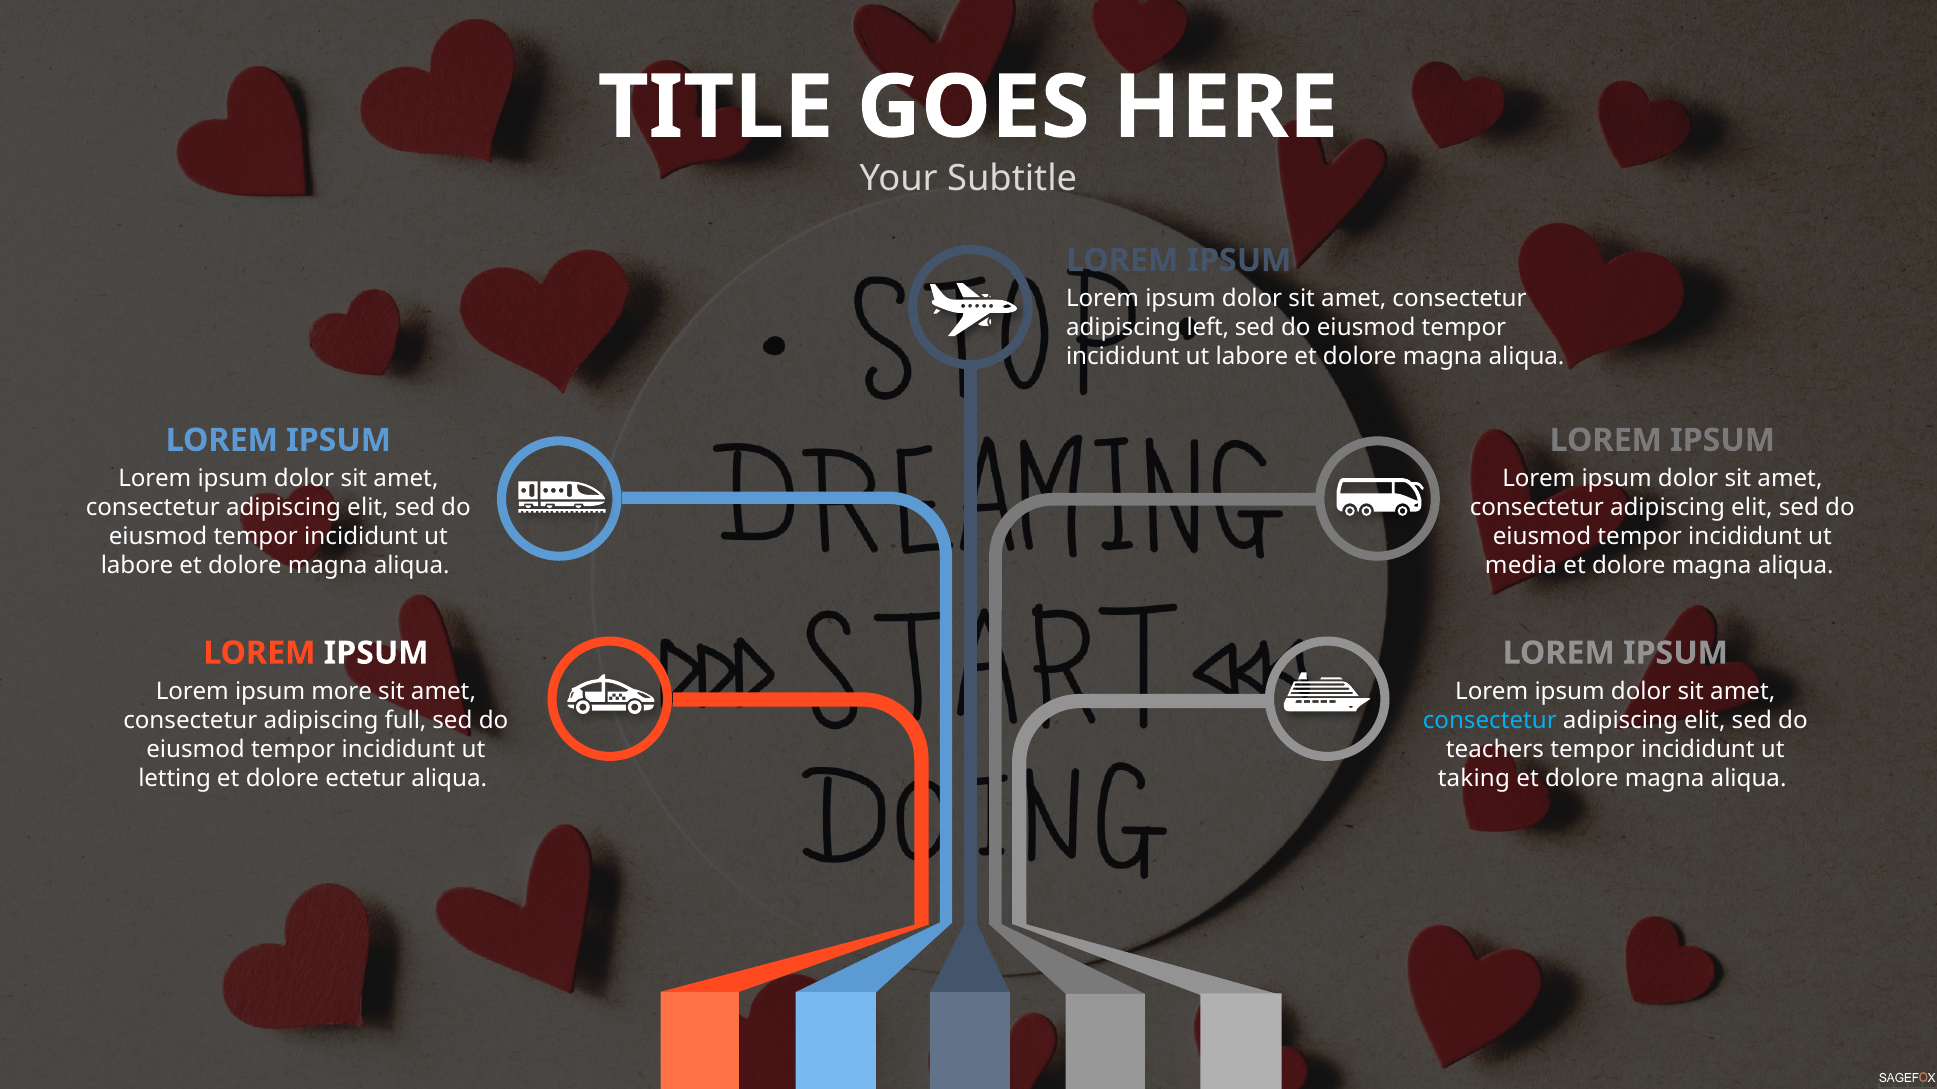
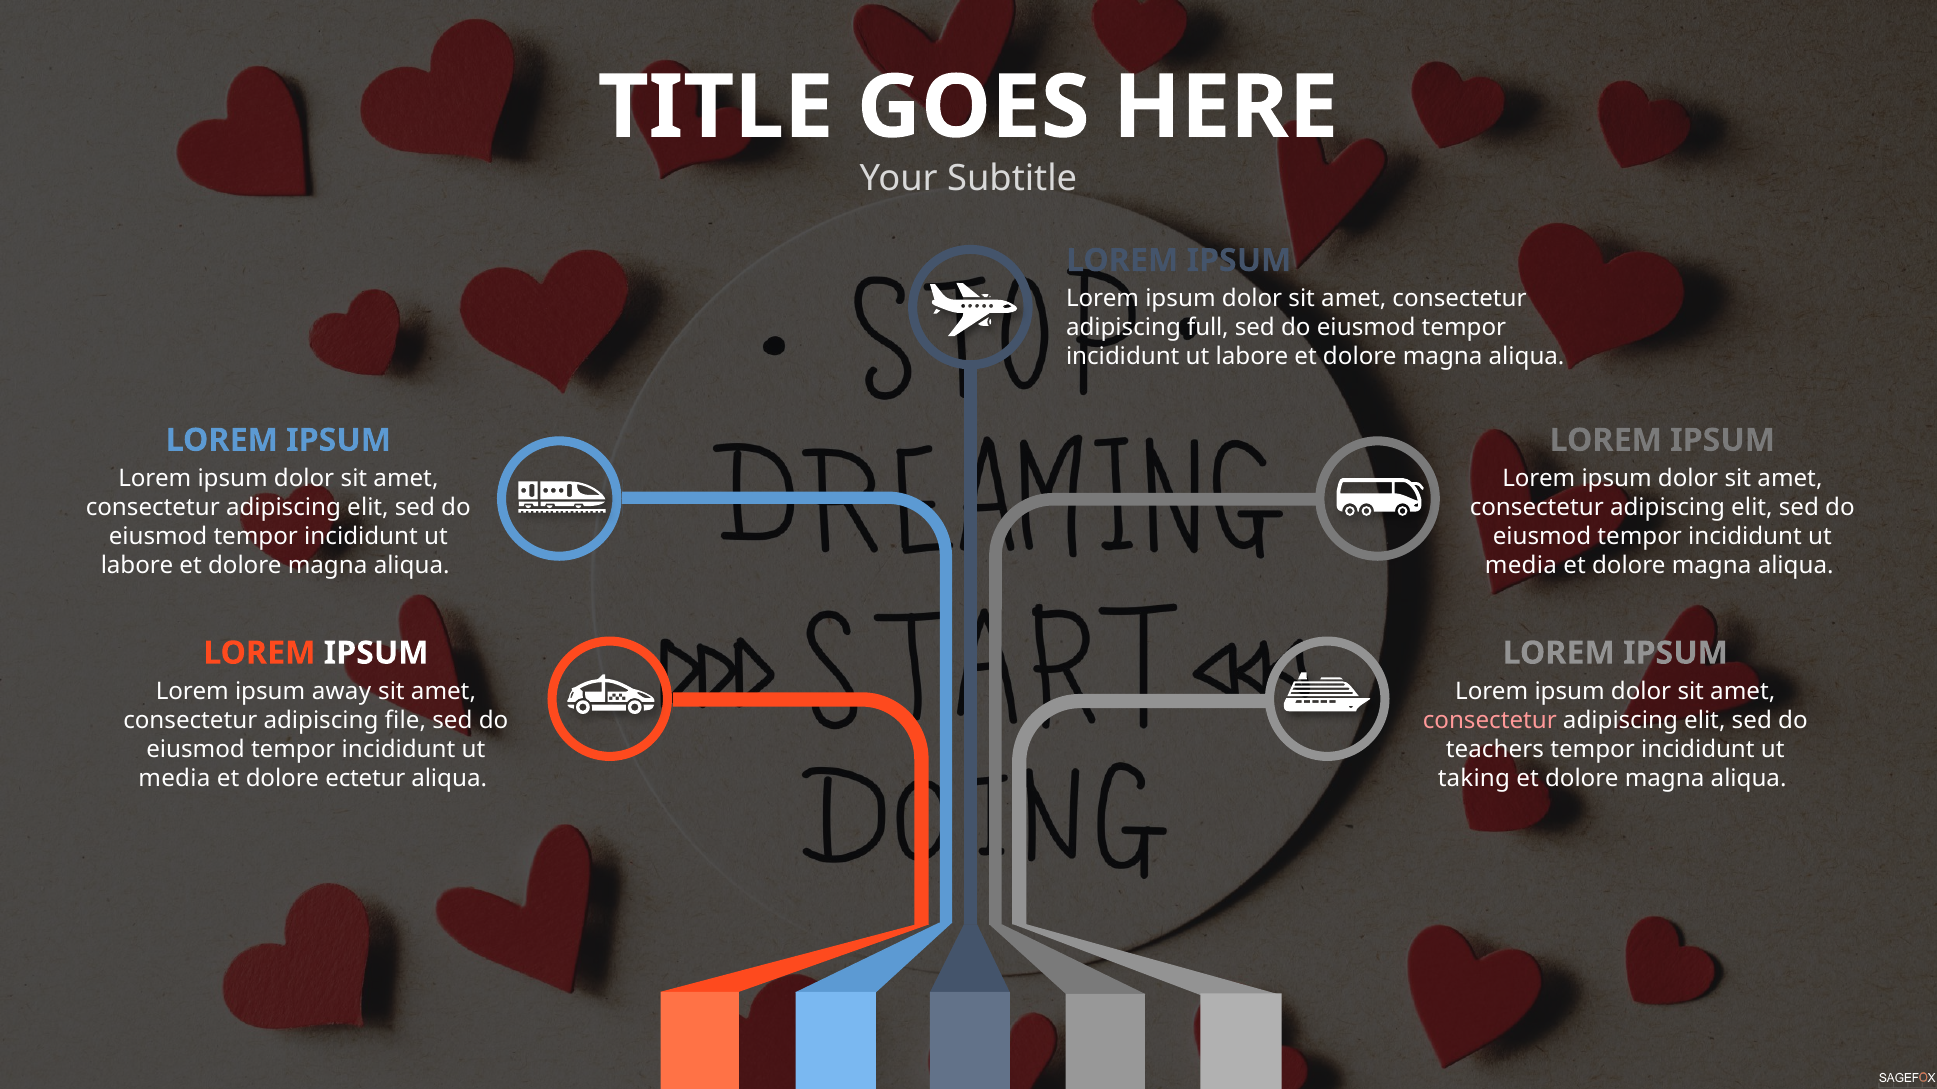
left: left -> full (1208, 328)
more: more -> away (341, 692)
full: full -> file (405, 721)
consectetur colour: light blue -> pink (1490, 721)
letting: letting -> media (174, 779)
